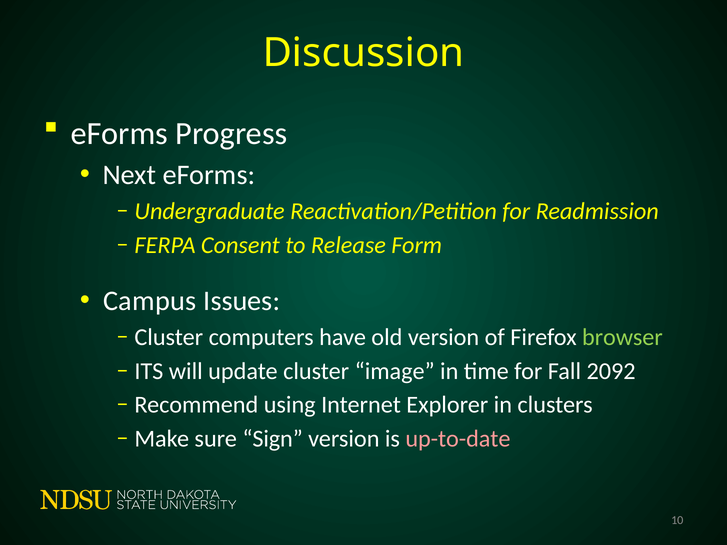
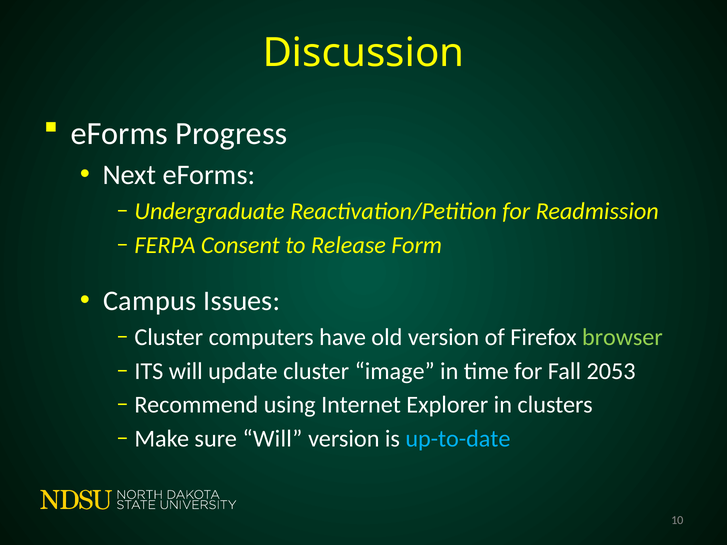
2092: 2092 -> 2053 (611, 371)
sure Sign: Sign -> Will (272, 439)
up-to-date colour: pink -> light blue (458, 439)
